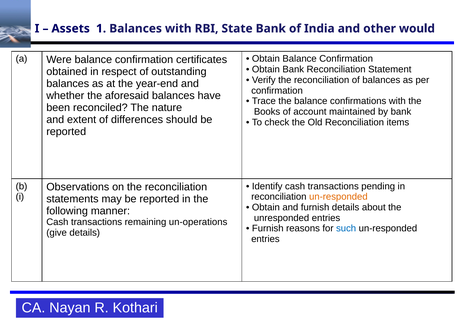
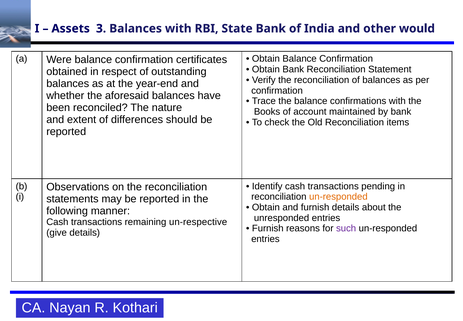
1: 1 -> 3 (101, 29)
un-operations: un-operations -> un-respective (198, 222)
such colour: blue -> purple (346, 228)
